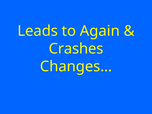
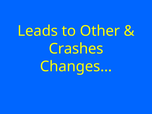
Again: Again -> Other (100, 31)
